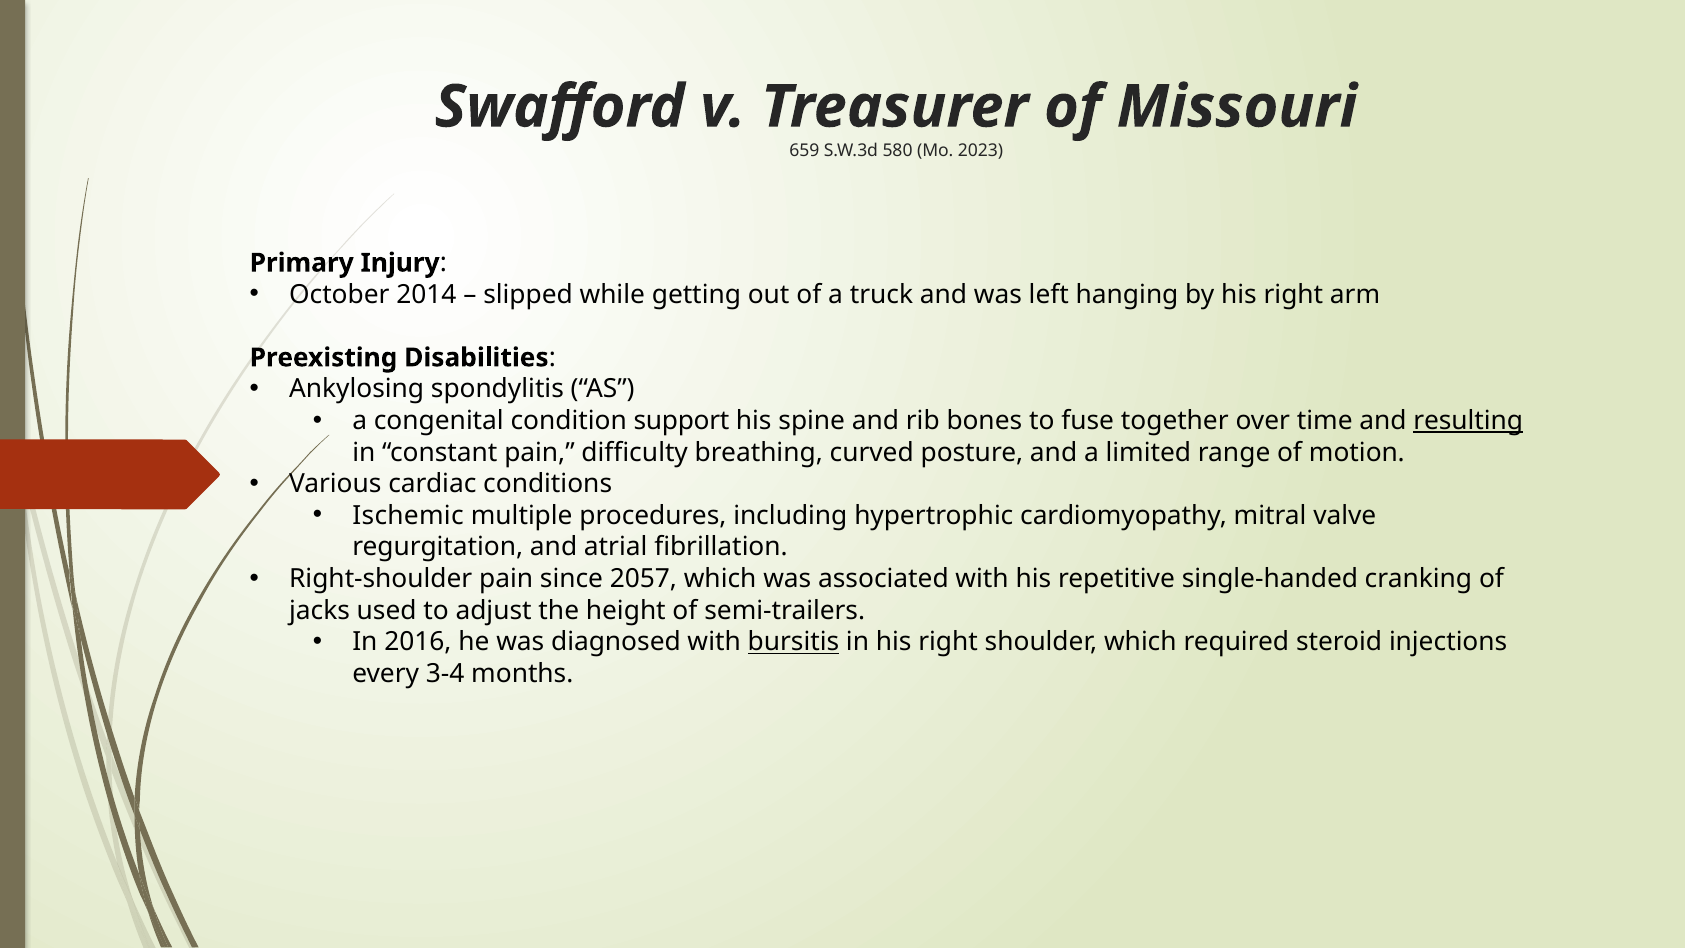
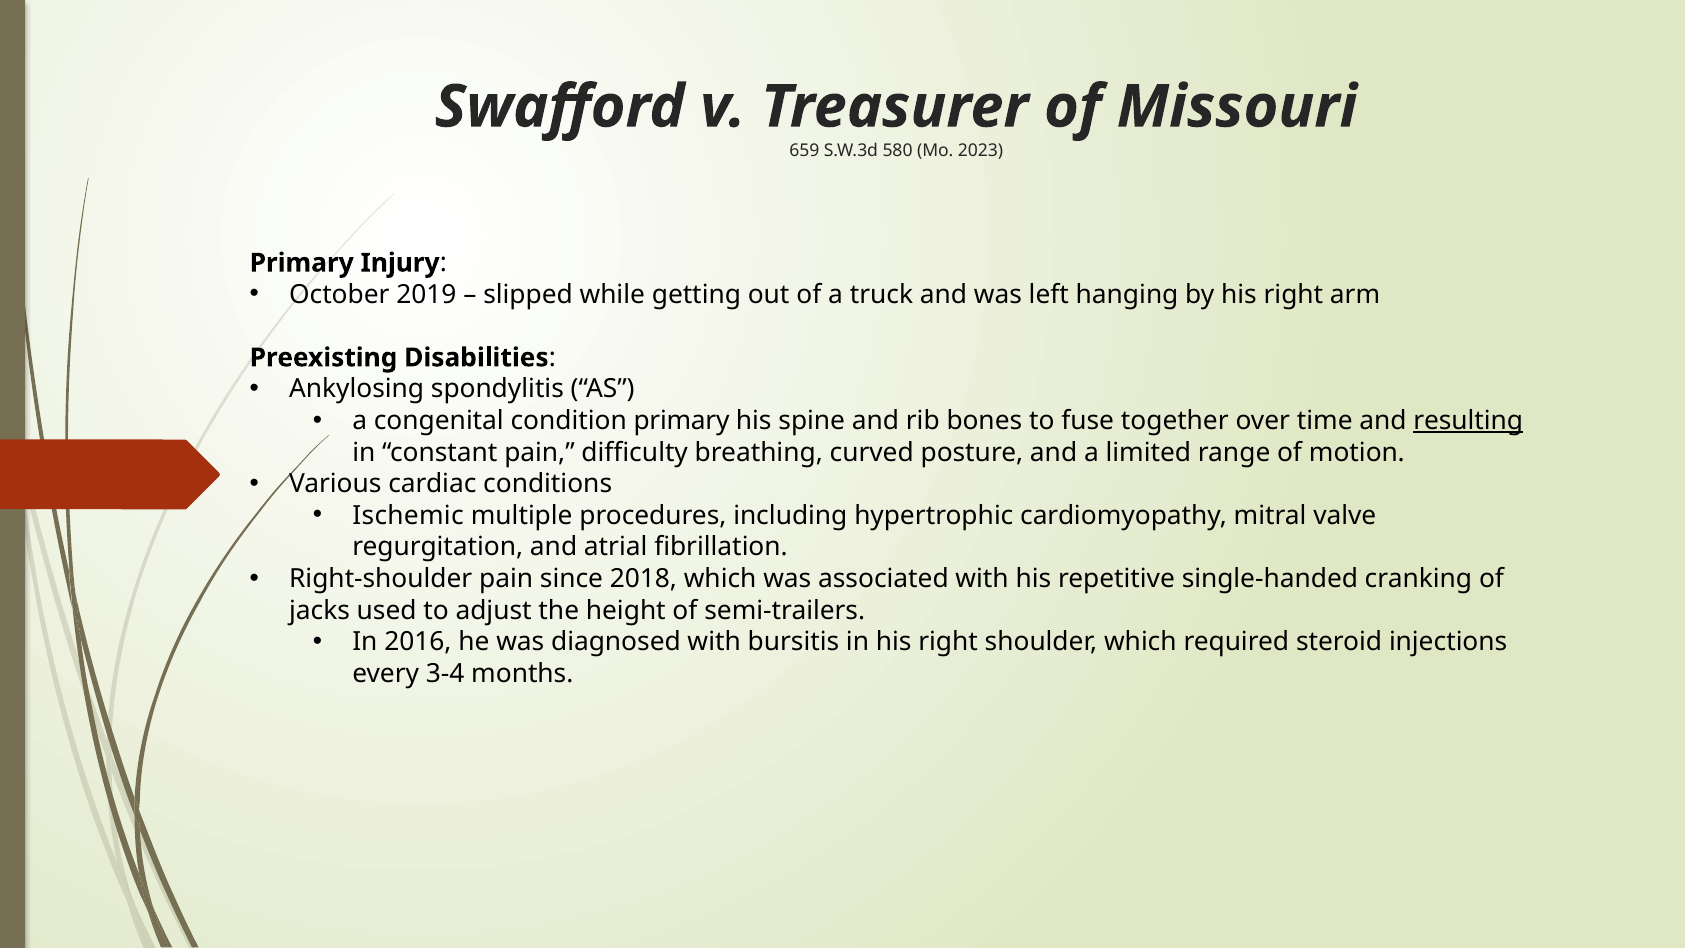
2014: 2014 -> 2019 (426, 294)
condition support: support -> primary (682, 421)
2057: 2057 -> 2018 (643, 579)
bursitis underline: present -> none (793, 642)
